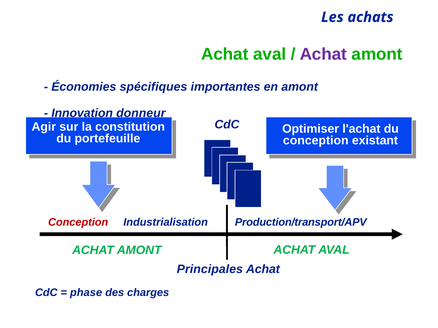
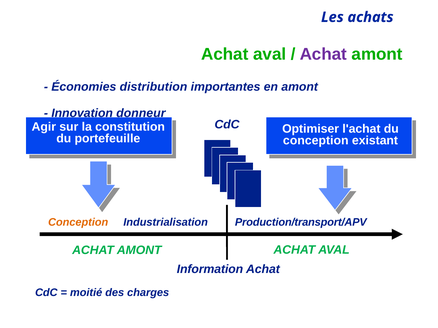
spécifiques: spécifiques -> distribution (153, 87)
Conception colour: red -> orange (78, 222)
Principales: Principales -> Information (210, 270)
phase: phase -> moitié (86, 293)
